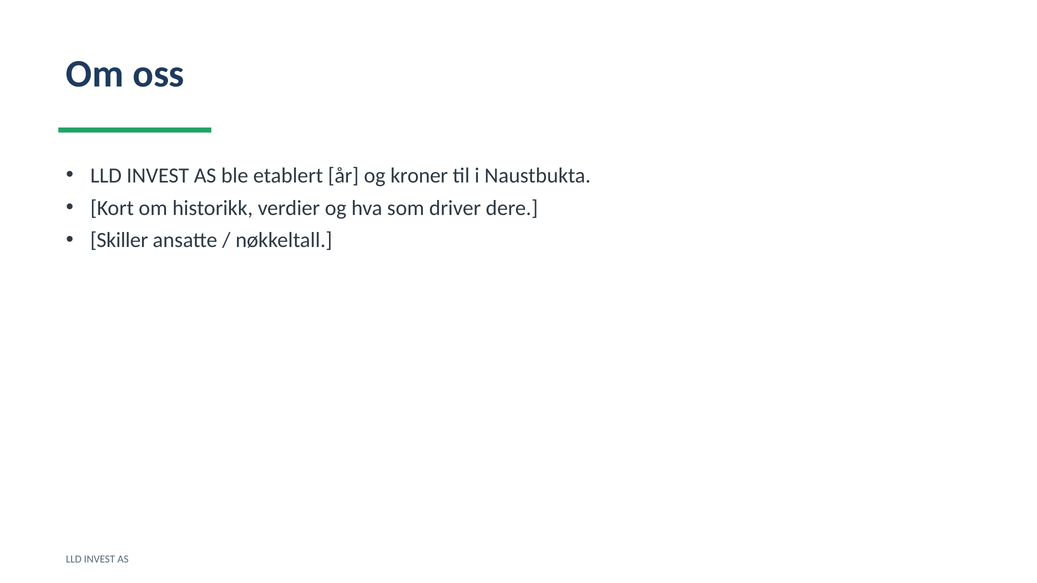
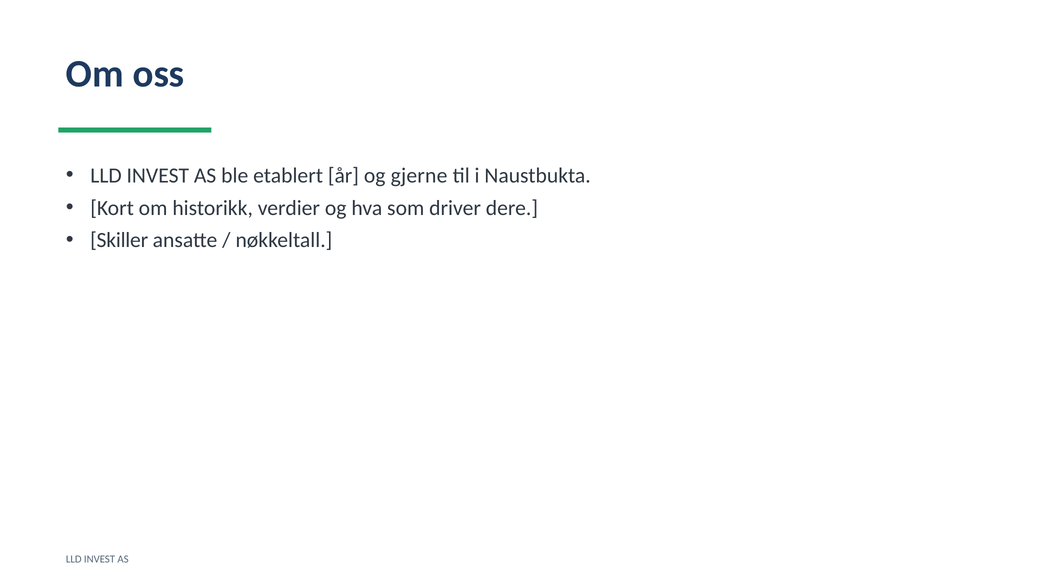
kroner: kroner -> gjerne (419, 176)
